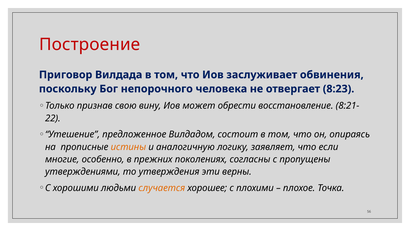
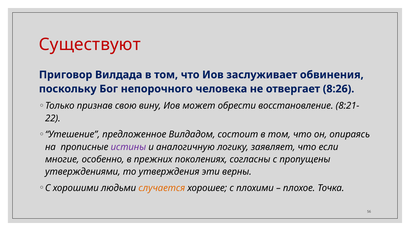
Построение: Построение -> Существуют (90, 45)
8:23: 8:23 -> 8:26 (339, 89)
истины colour: orange -> purple (128, 147)
